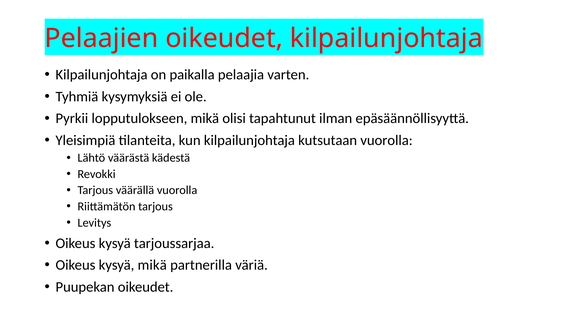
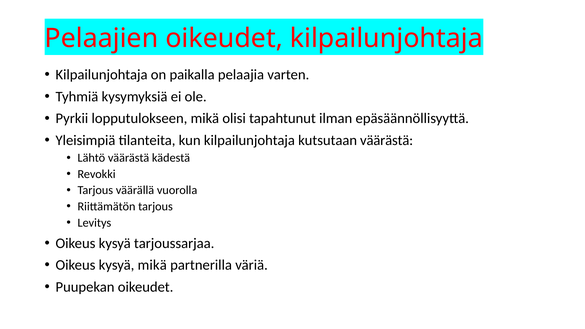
kutsutaan vuorolla: vuorolla -> väärästä (387, 140)
